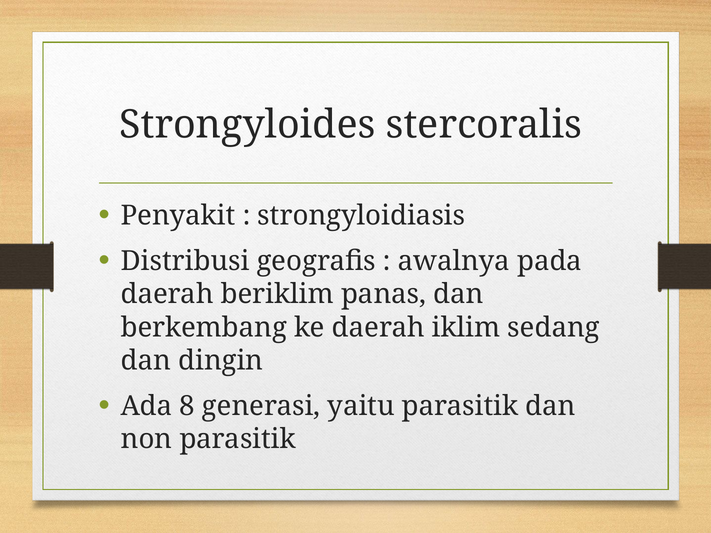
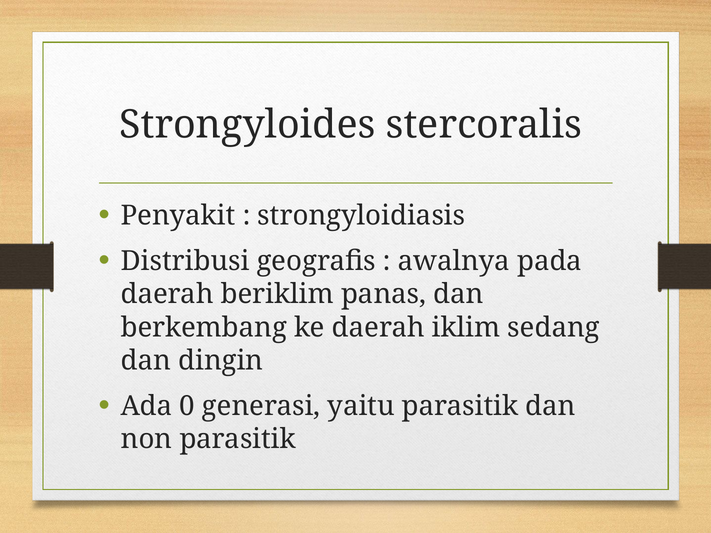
8: 8 -> 0 (187, 406)
